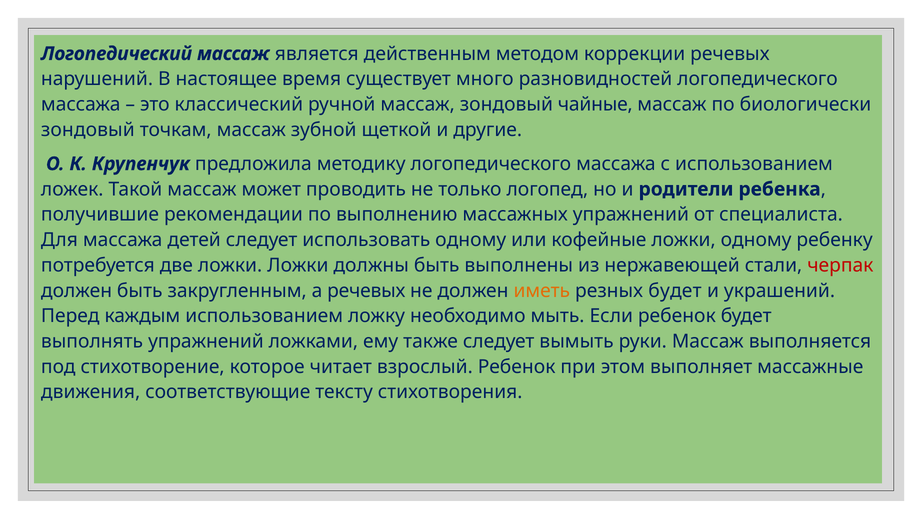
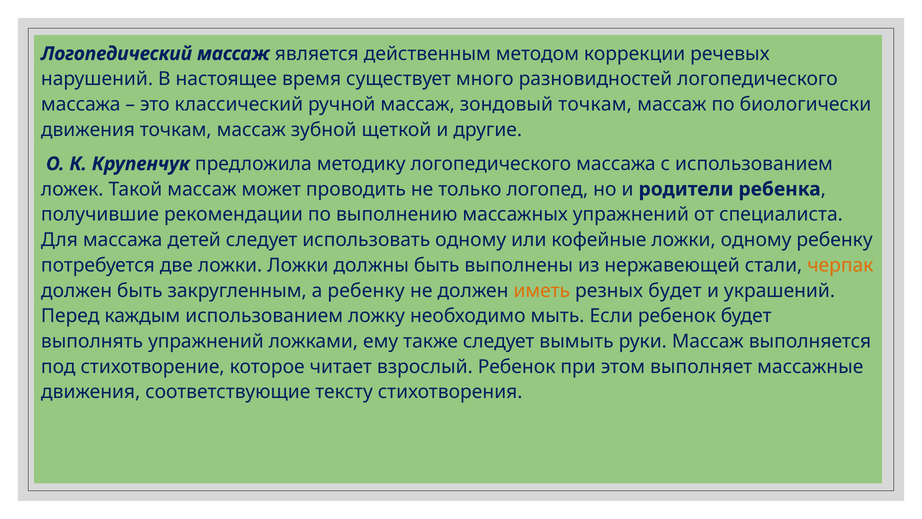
зондовый чайные: чайные -> точкам (595, 104)
зондовый: зондовый -> движения (88, 130)
черпак colour: red -> orange (840, 265)
а речевых: речевых -> ребенку (366, 290)
